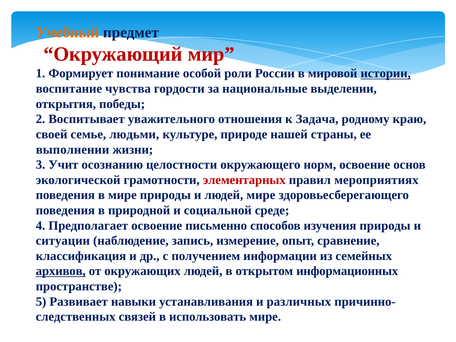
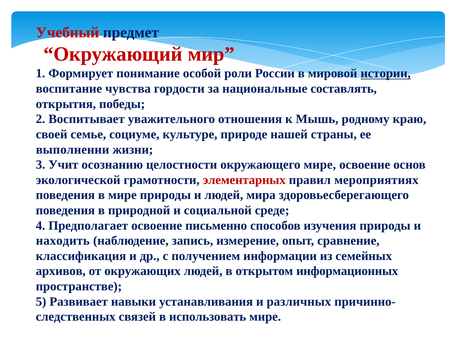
Учебный colour: orange -> red (67, 33)
выделении: выделении -> составлять (344, 89)
Задача: Задача -> Мышь (317, 119)
людьми: людьми -> социуме (134, 134)
окружающего норм: норм -> мире (320, 165)
людей мире: мире -> мира (261, 195)
ситуации: ситуации -> находить (63, 241)
архивов underline: present -> none (61, 271)
